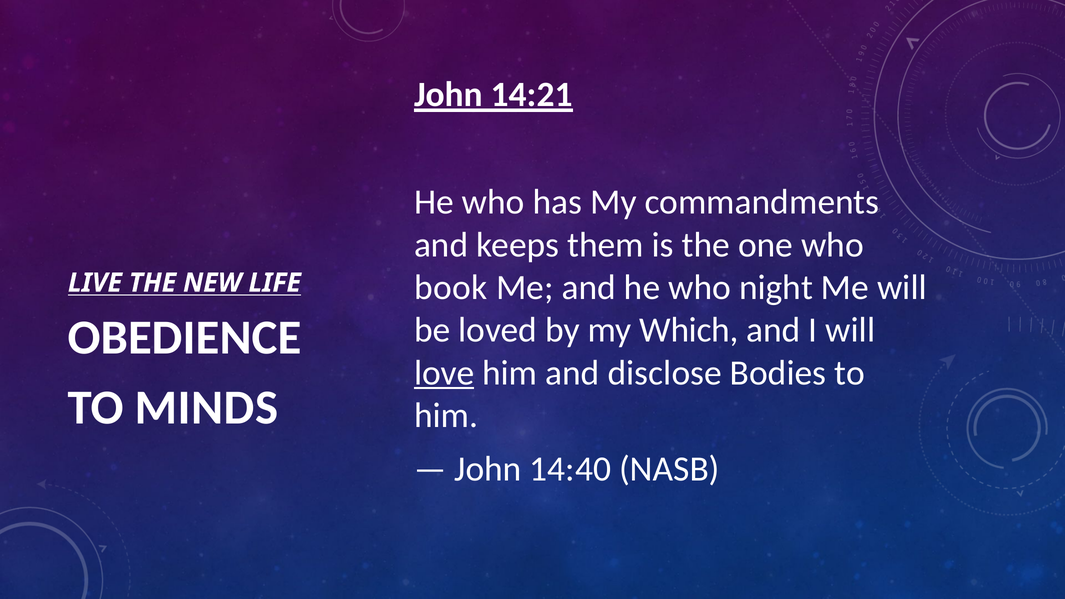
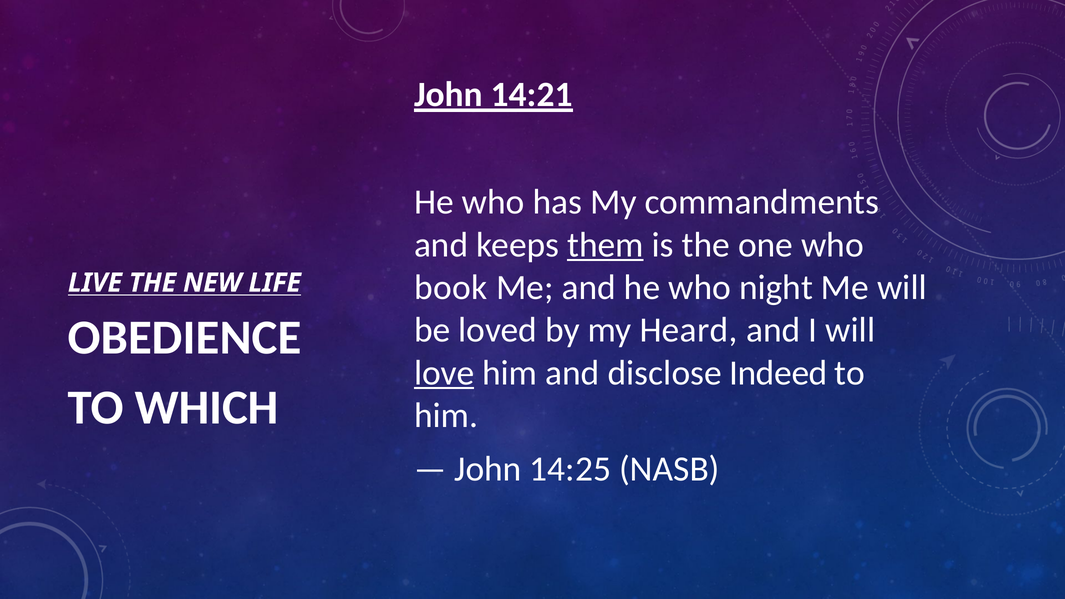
them underline: none -> present (605, 245)
Which: Which -> Heard (689, 330)
Bodies: Bodies -> Indeed (778, 373)
MINDS: MINDS -> WHICH (207, 408)
14:40: 14:40 -> 14:25 (570, 469)
